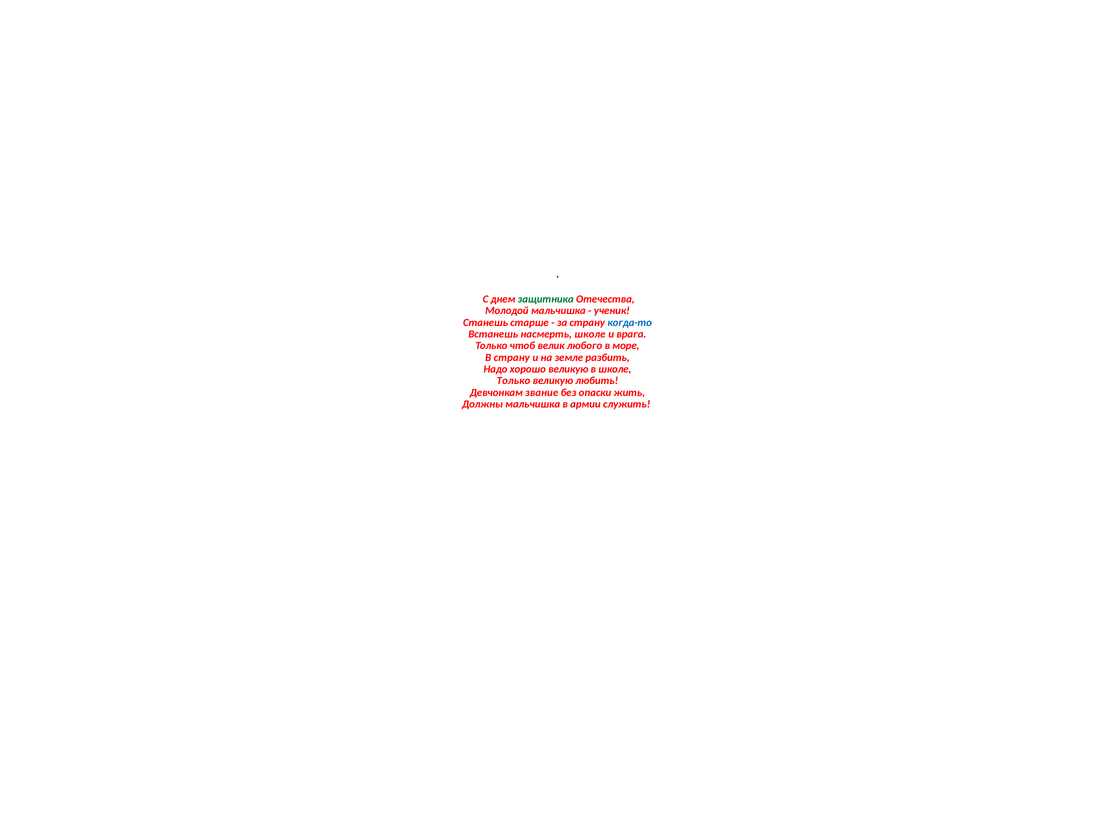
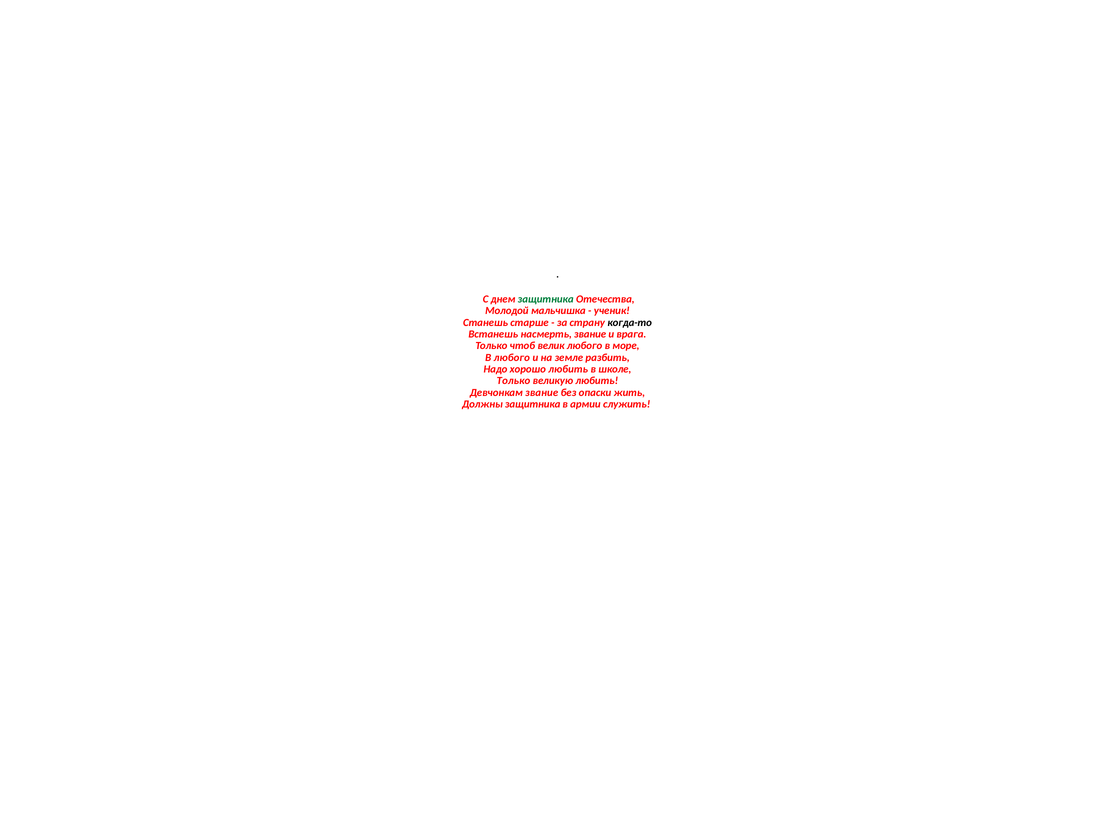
когда-то colour: blue -> black (630, 323)
насмерть школе: школе -> звание (590, 334)
В страну: страну -> любого (512, 358)
хорошо великую: великую -> любить (568, 369)
Должны мальчишка: мальчишка -> защитника (533, 404)
